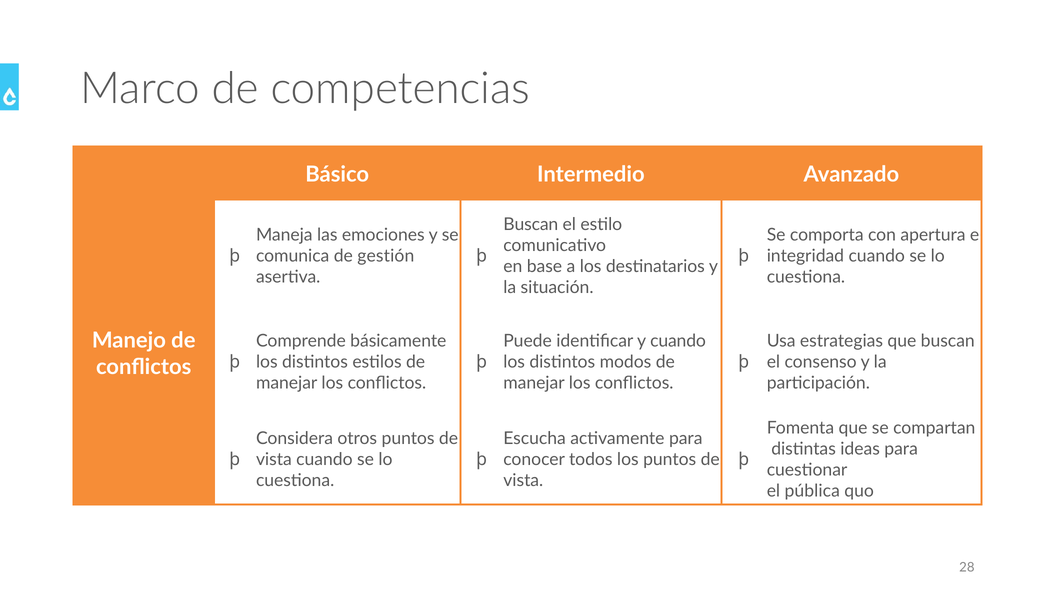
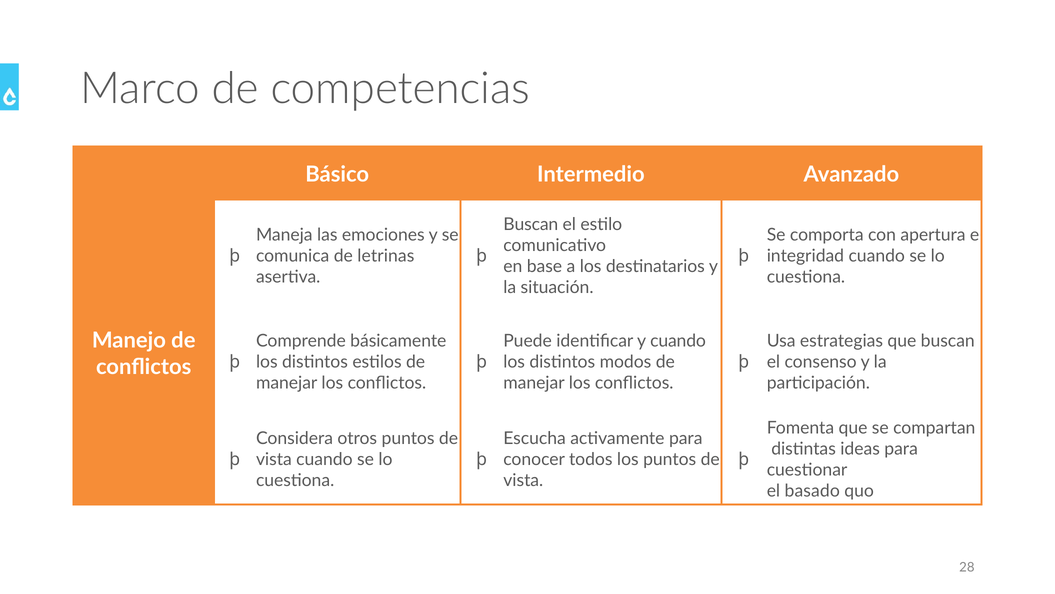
gestión: gestión -> letrinas (386, 256)
pública: pública -> basado (812, 491)
